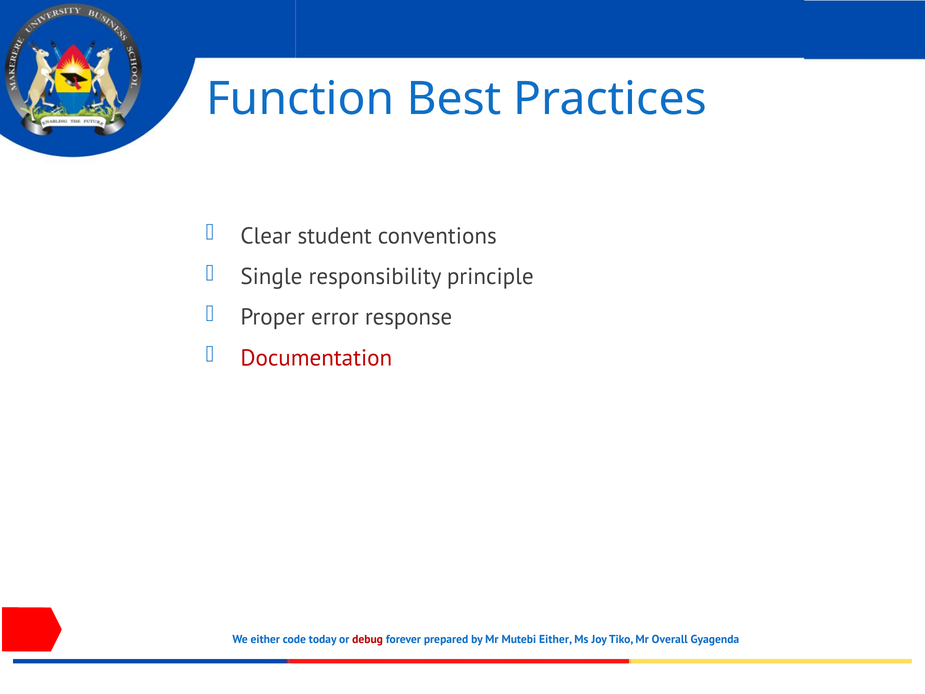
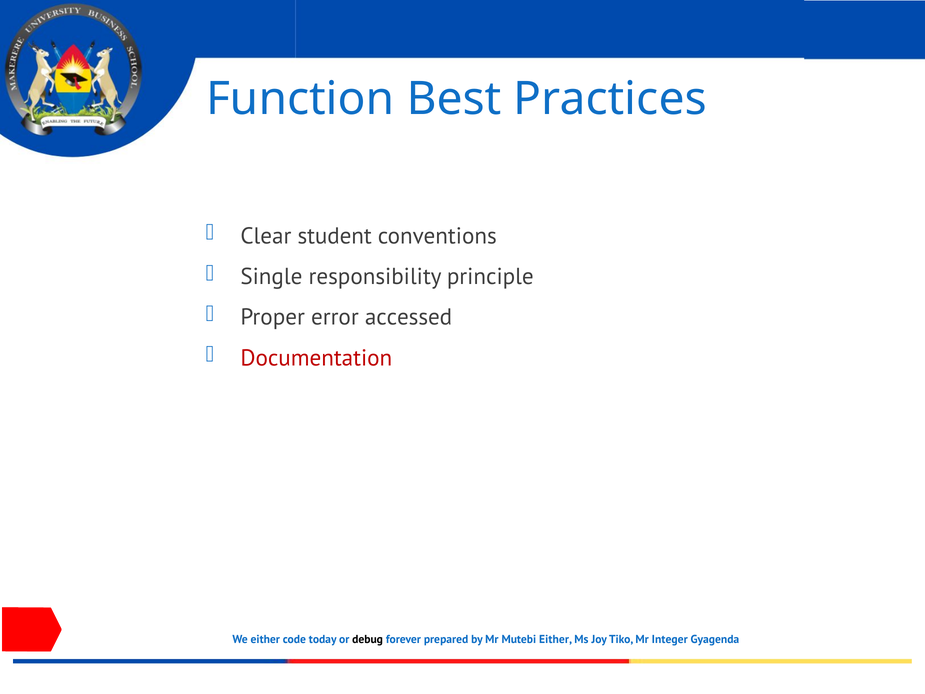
response: response -> accessed (409, 317)
debug colour: red -> black (368, 639)
Overall: Overall -> Integer (670, 639)
